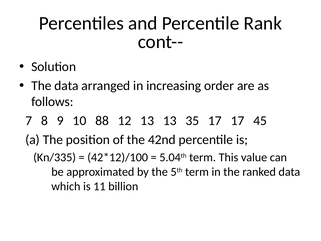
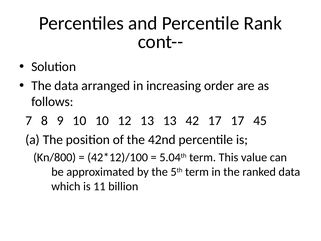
10 88: 88 -> 10 (102, 121)
35: 35 -> 42 (192, 121)
Kn/335: Kn/335 -> Kn/800 (55, 157)
